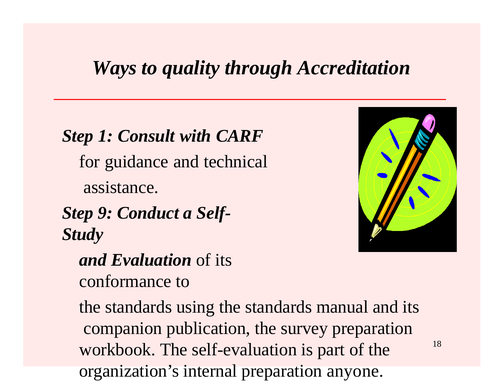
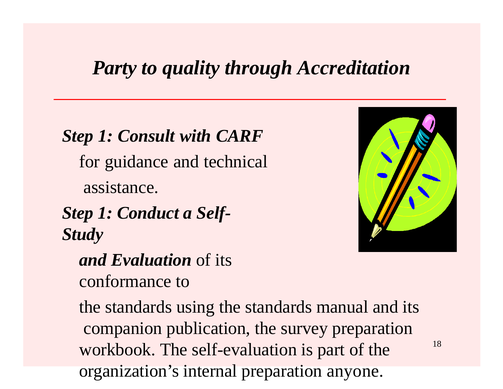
Ways: Ways -> Party (115, 68)
9: 9 -> 1 (105, 213)
